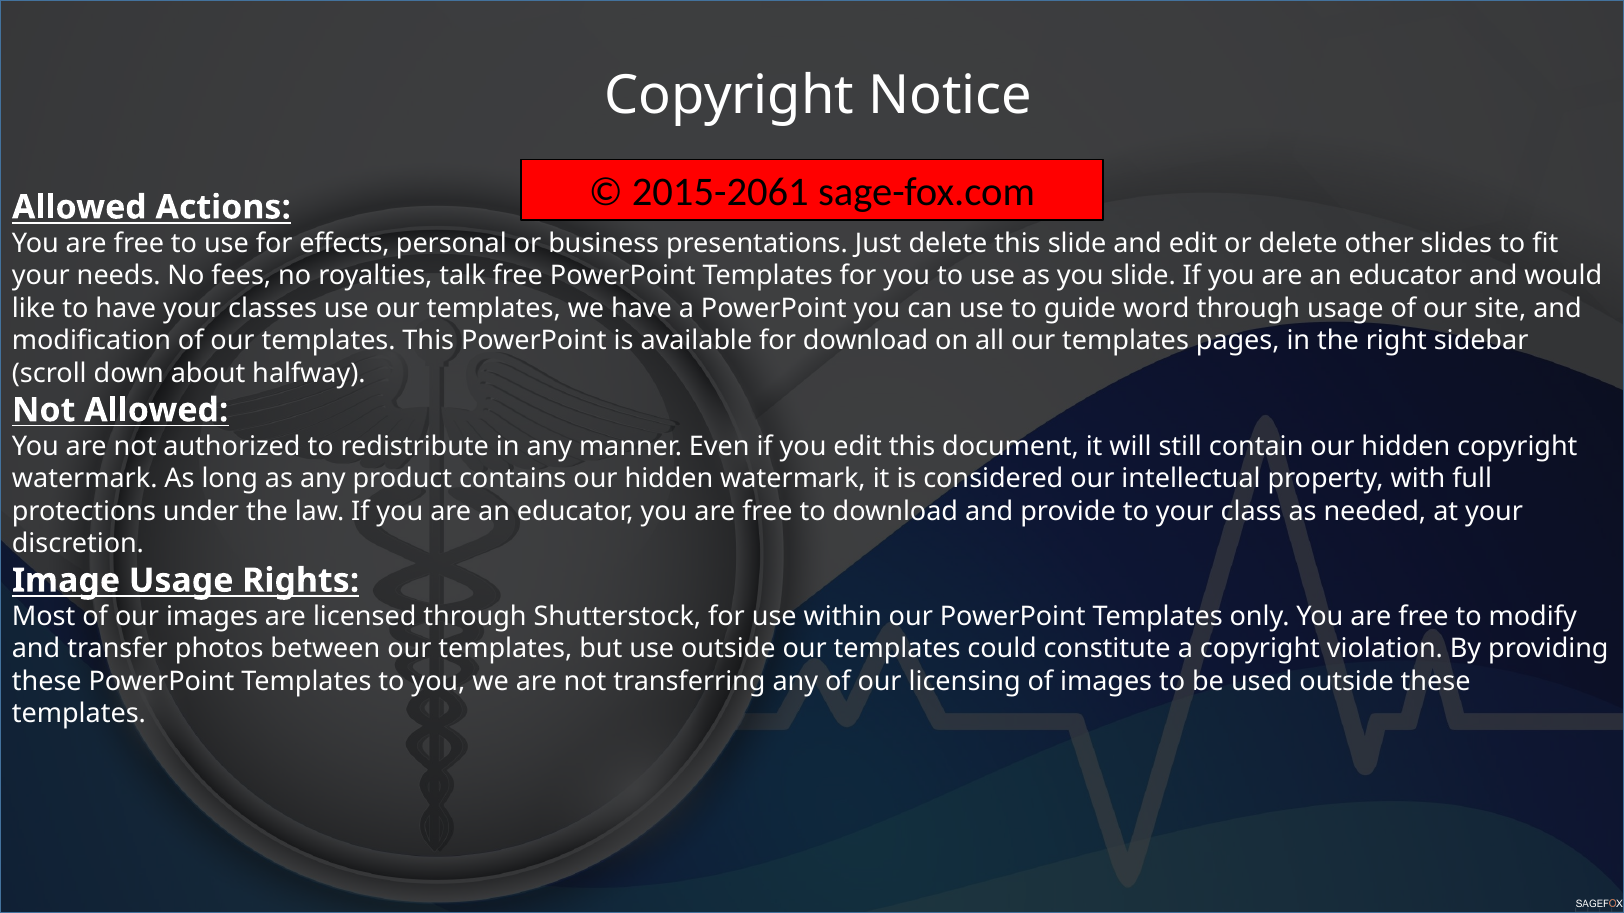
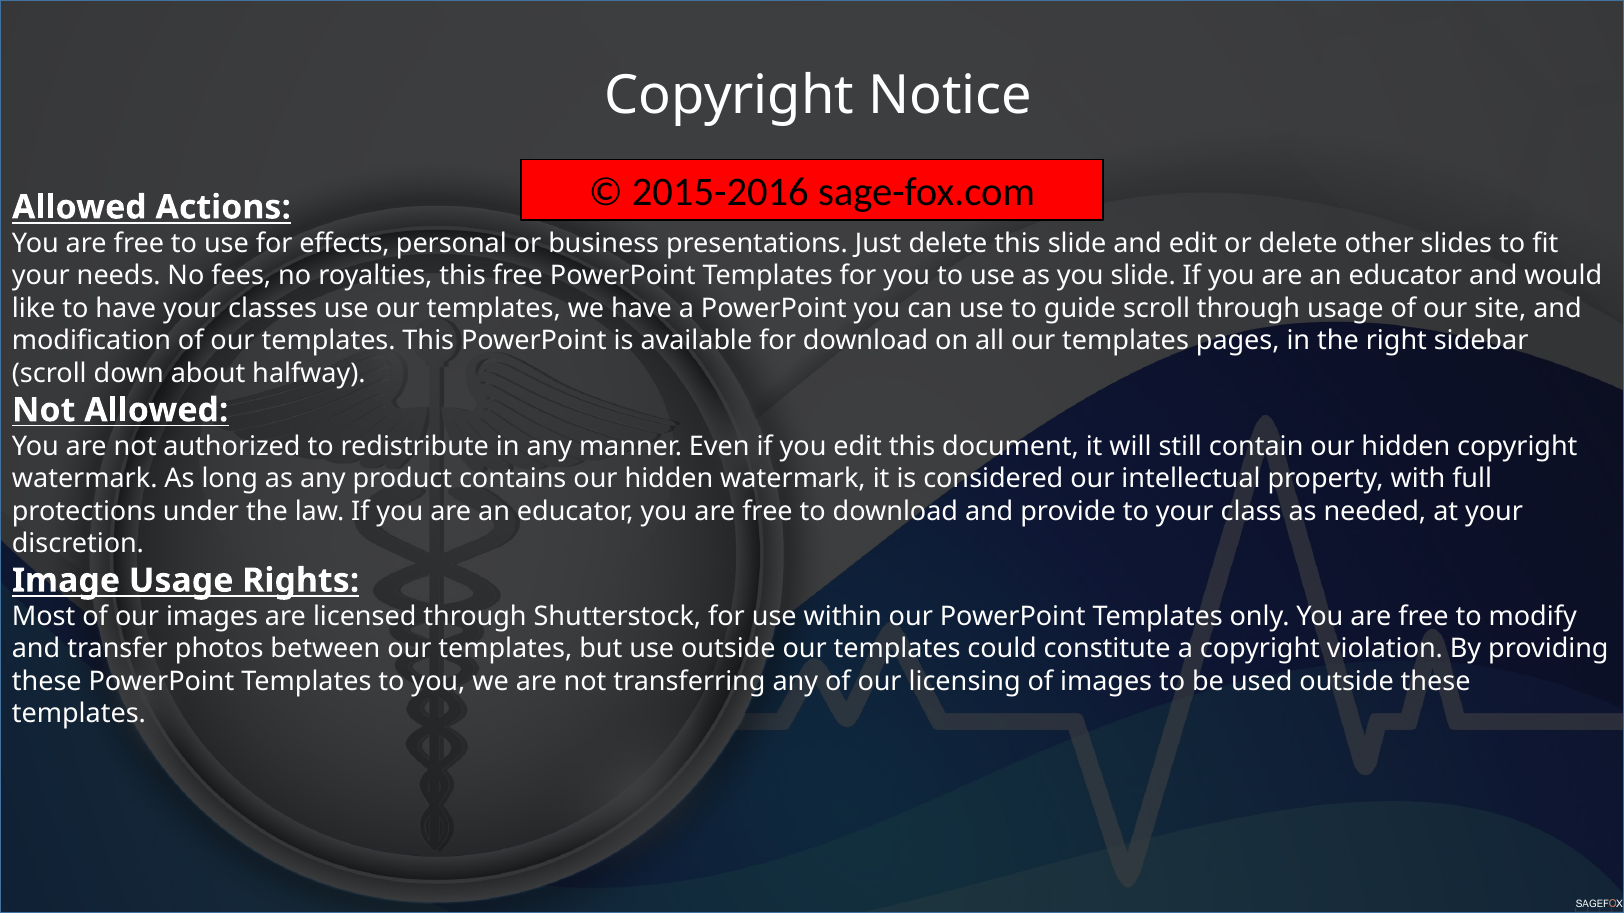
2015-2061: 2015-2061 -> 2015-2016 (720, 193)
royalties talk: talk -> this (463, 276)
guide word: word -> scroll (1157, 308)
